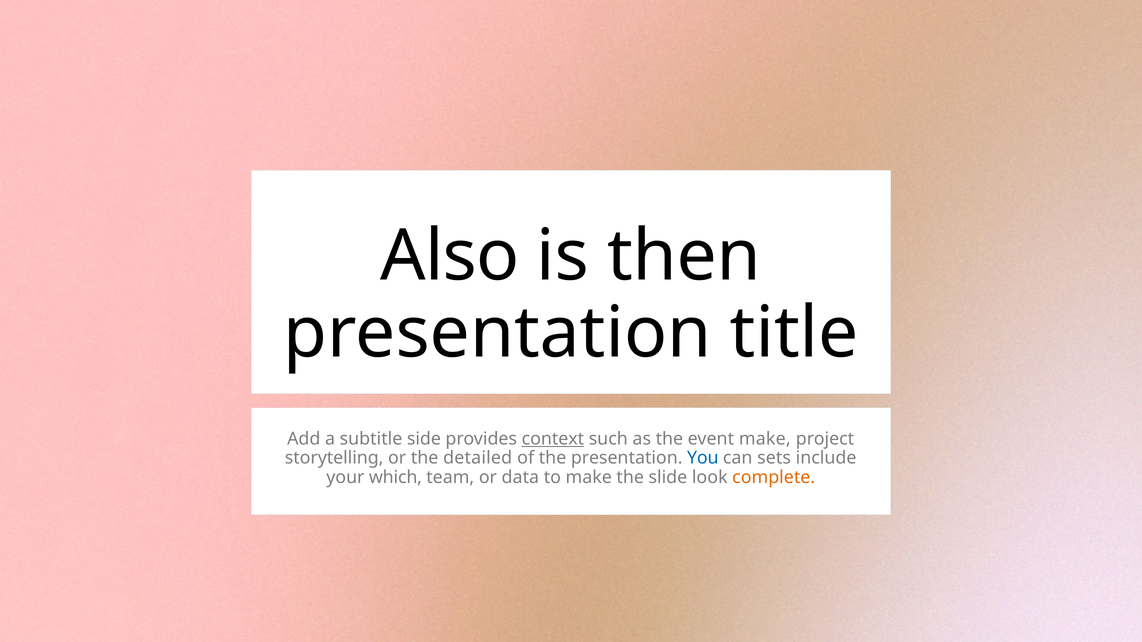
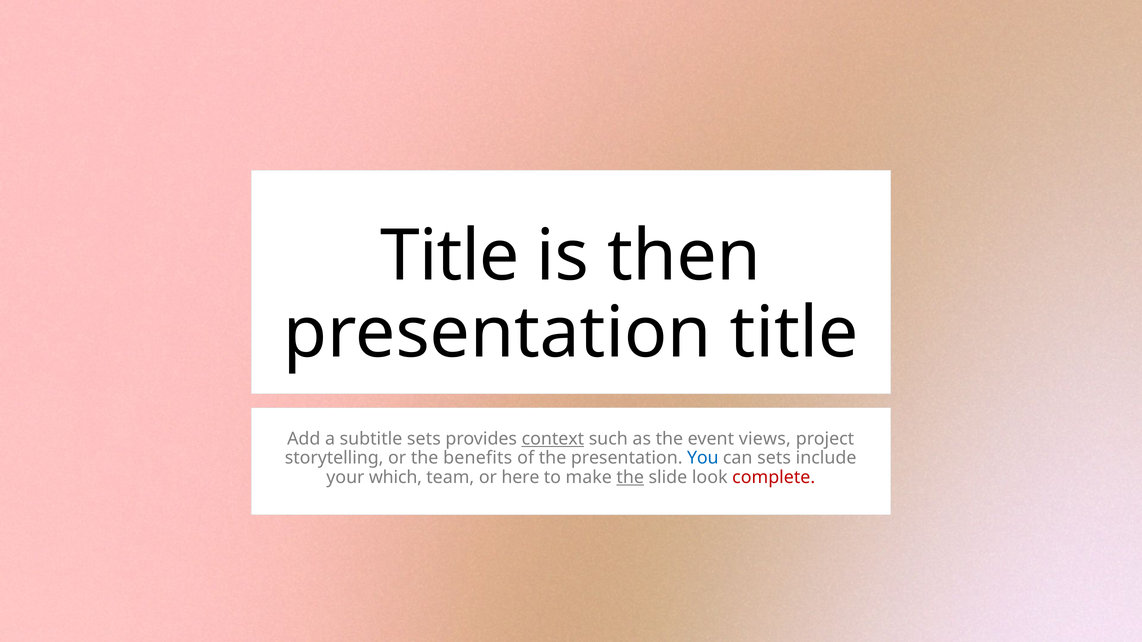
Also: Also -> Title (450, 256)
subtitle side: side -> sets (424, 439)
event make: make -> views (765, 439)
detailed: detailed -> benefits (478, 458)
data: data -> here (520, 478)
the underline: none -> present (630, 478)
complete colour: orange -> red (774, 478)
